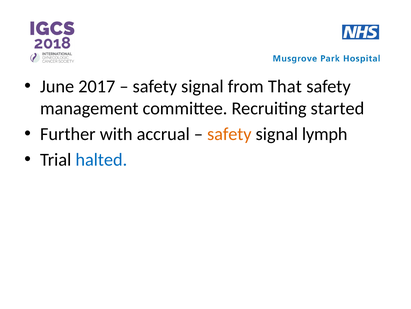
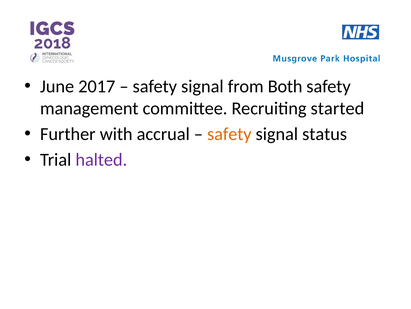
That: That -> Both (285, 86)
lymph: lymph -> status (325, 134)
halted colour: blue -> purple (101, 159)
